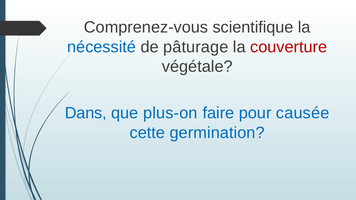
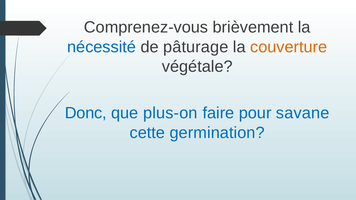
scientifique: scientifique -> brièvement (253, 27)
couverture colour: red -> orange (289, 47)
Dans: Dans -> Donc (86, 113)
causée: causée -> savane (303, 113)
